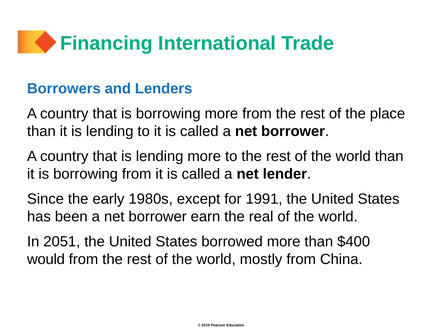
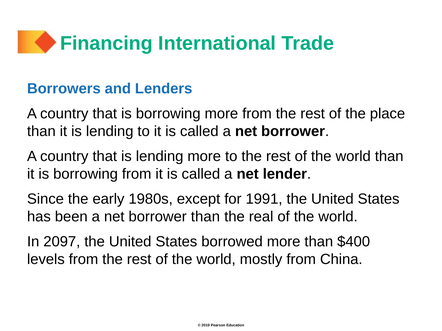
borrower earn: earn -> than (205, 217)
2051: 2051 -> 2097 (62, 242)
would: would -> levels (46, 260)
